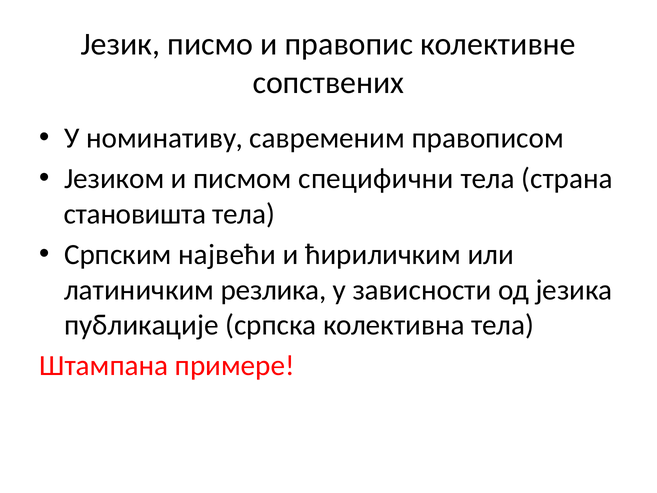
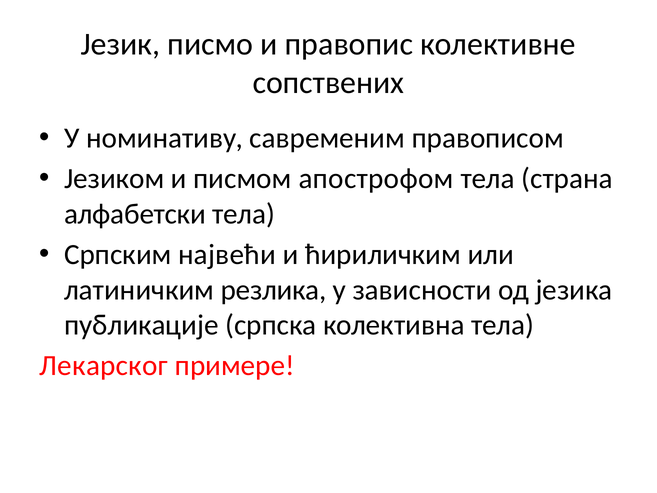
специфични: специфични -> апострофом (376, 179)
становишта: становишта -> алфабетски (135, 214)
Штампана: Штампана -> Лекарског (104, 366)
